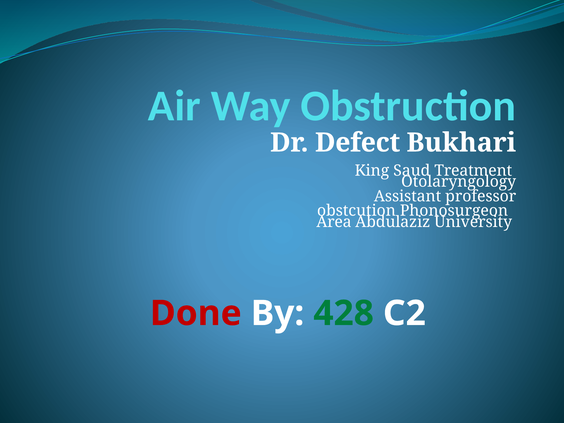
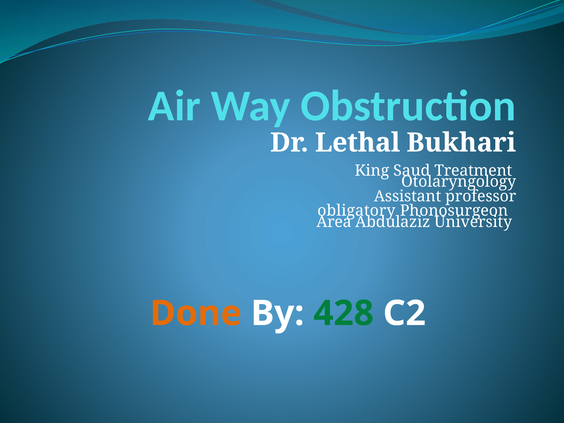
Defect: Defect -> Lethal (358, 143)
obstcution: obstcution -> obligatory (356, 211)
Done colour: red -> orange (196, 313)
